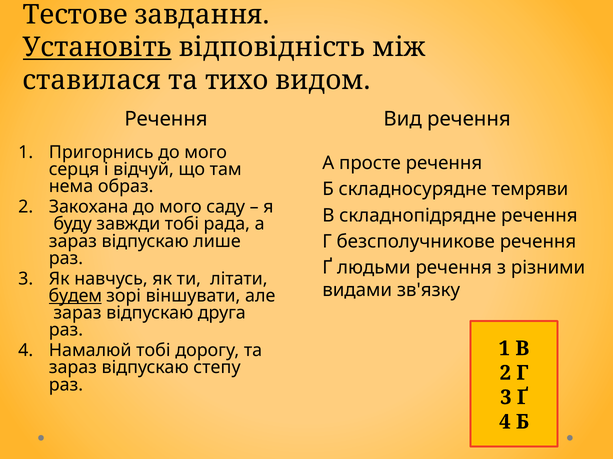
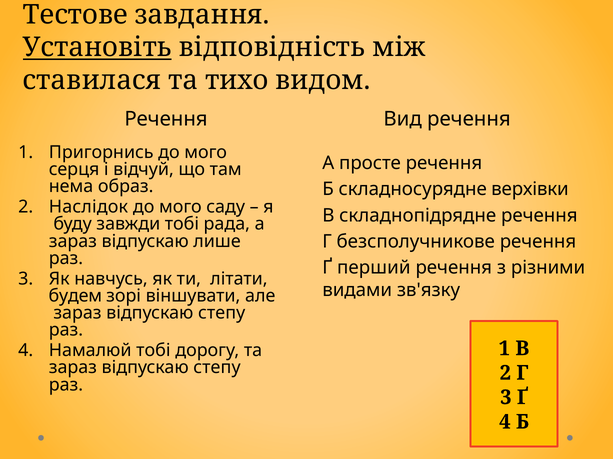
темряви: темряви -> верхівки (530, 190)
Закохана: Закохана -> Наслідок (88, 207)
людьми: людьми -> перший (374, 268)
будем underline: present -> none (75, 296)
друга: друга -> степу (222, 313)
